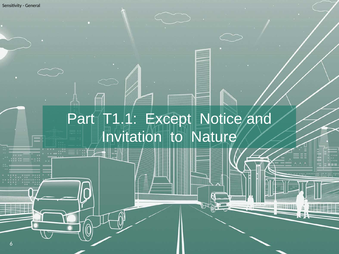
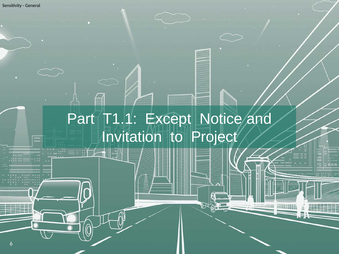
Nature: Nature -> Project (214, 137)
